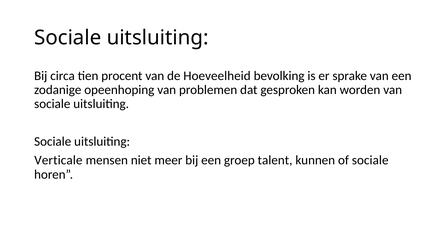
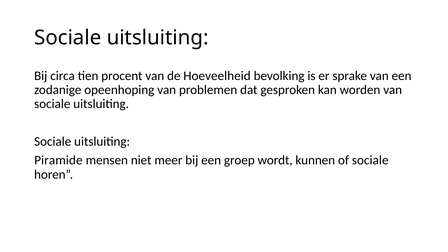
Verticale: Verticale -> Piramide (58, 160)
talent: talent -> wordt (275, 160)
